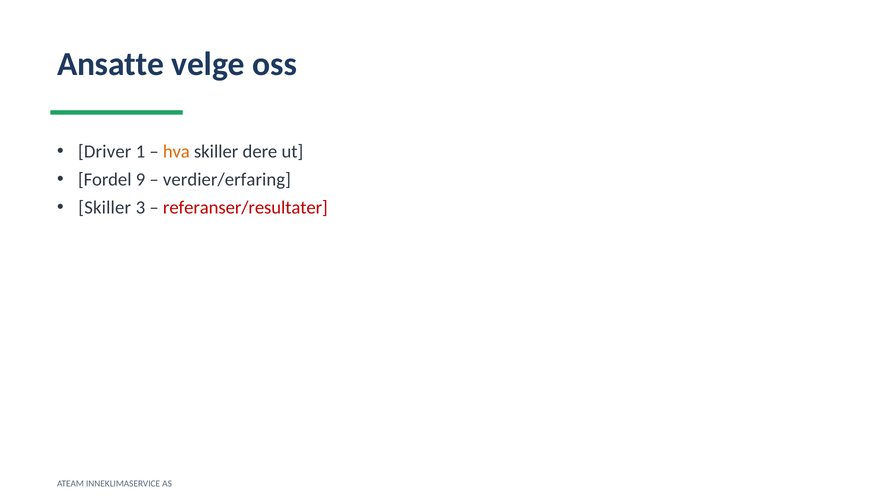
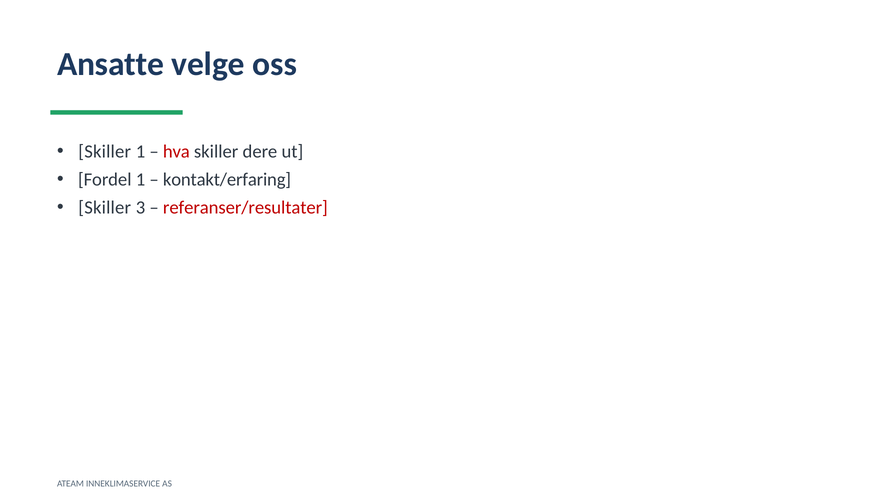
Driver: Driver -> Skiller (105, 152)
hva colour: orange -> red (176, 152)
Fordel 9: 9 -> 1 (141, 180)
verdier/erfaring: verdier/erfaring -> kontakt/erfaring (227, 180)
